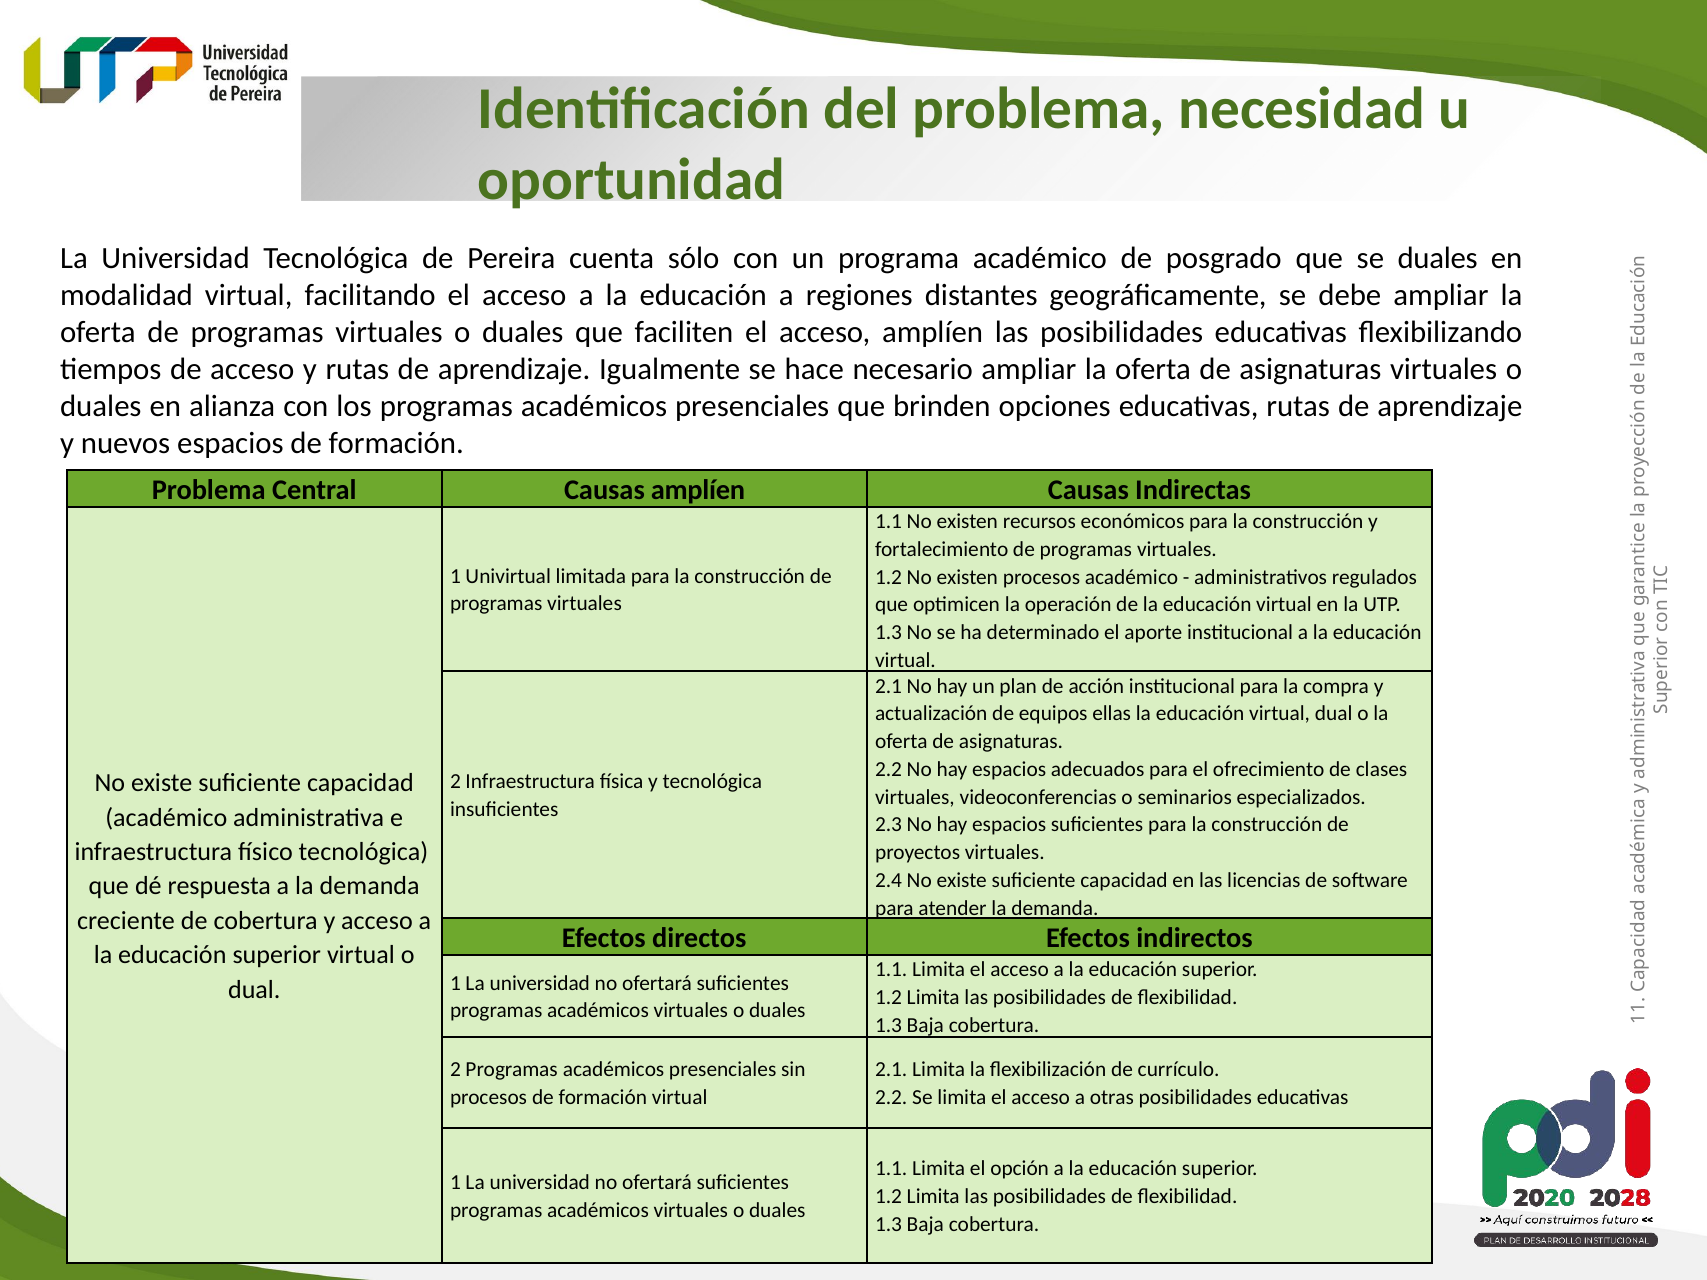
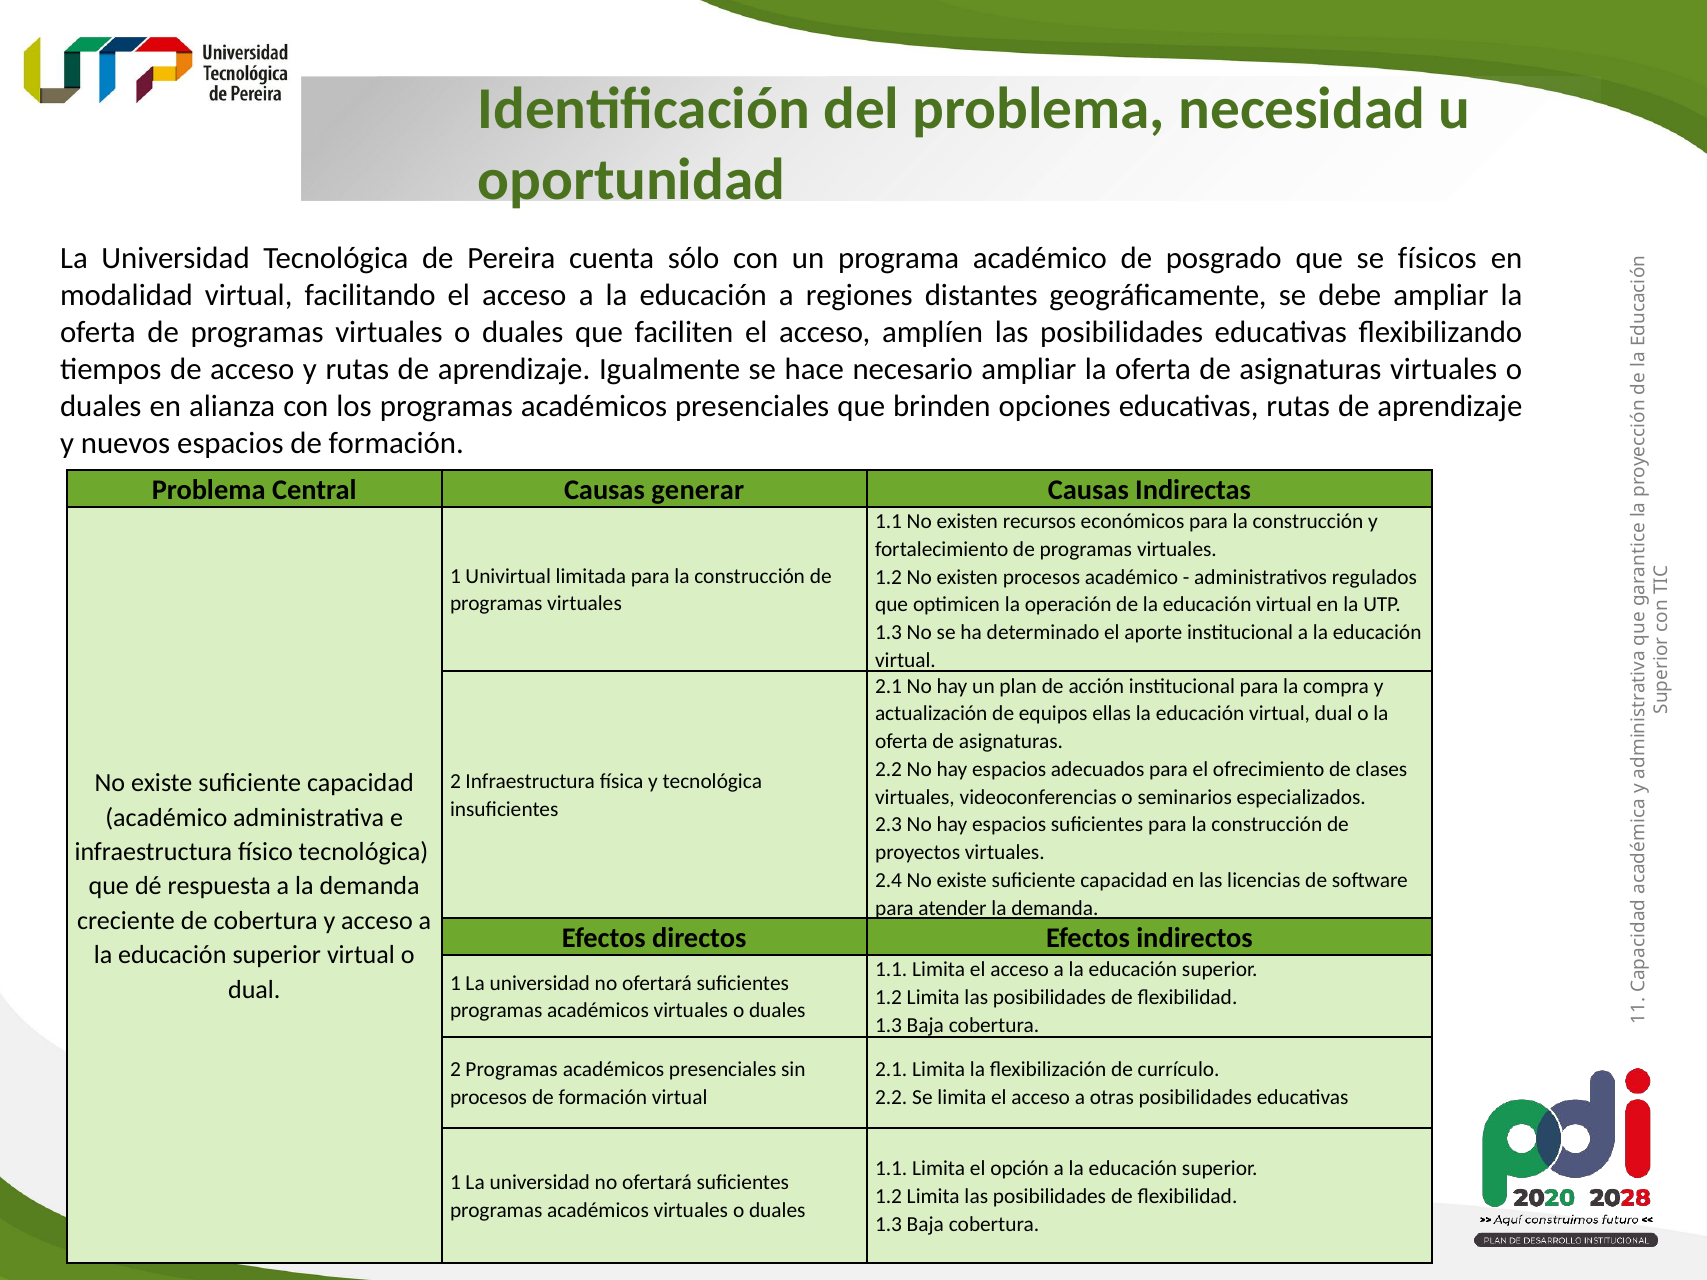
se duales: duales -> físicos (1437, 258)
Causas amplíen: amplíen -> generar (698, 490)
